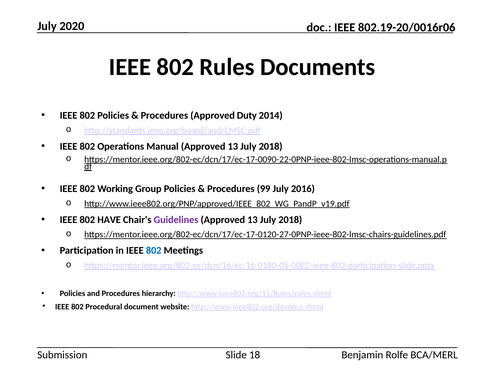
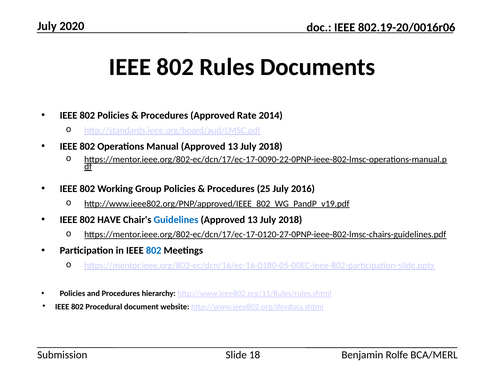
Duty: Duty -> Rate (247, 115)
99: 99 -> 25 (264, 189)
Guidelines colour: purple -> blue (176, 219)
